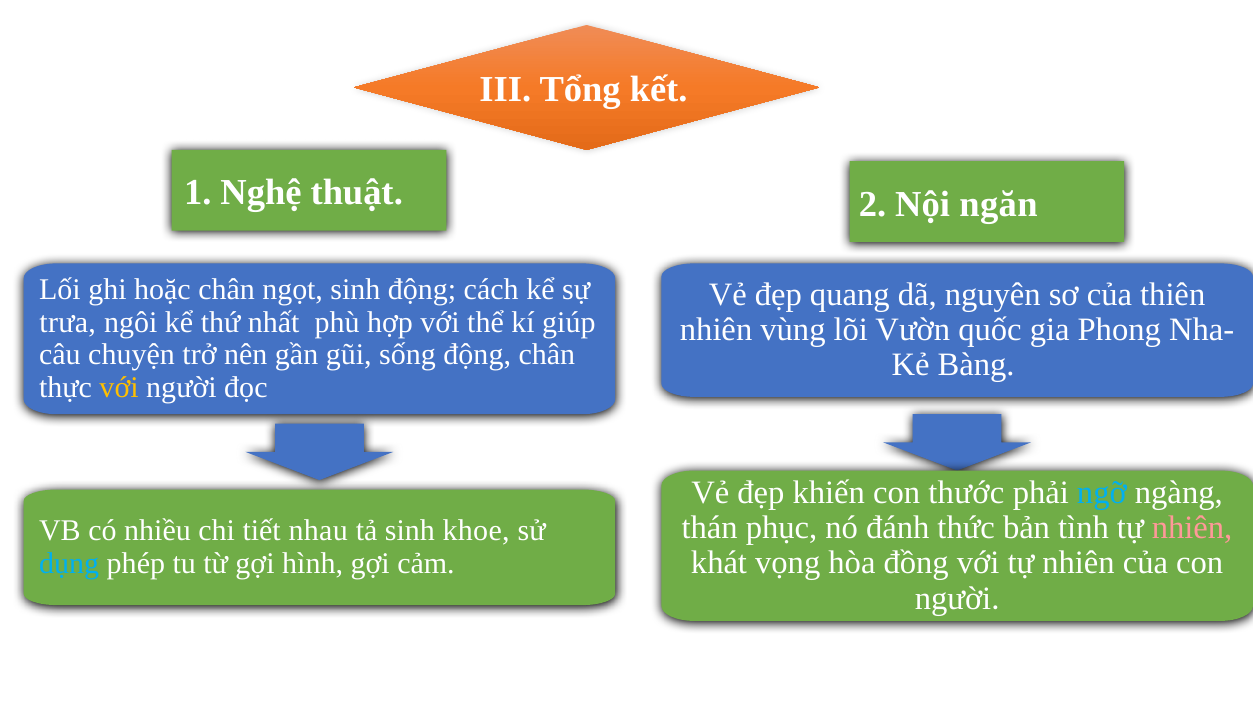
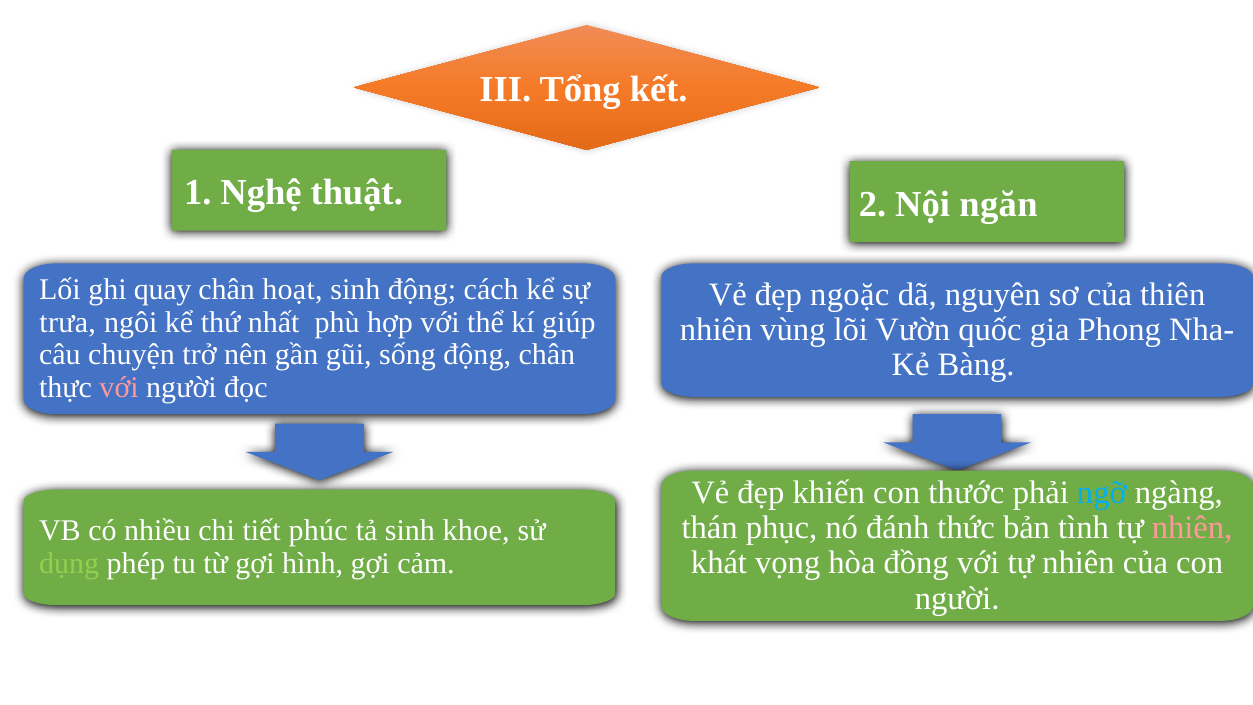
hoặc: hoặc -> quay (163, 290)
ngọt: ngọt -> hoạt (293, 290)
quang: quang -> ngoặc (850, 295)
với colour: yellow -> pink (119, 387)
nhau: nhau -> phúc (318, 531)
dụng colour: light blue -> light green (69, 563)
